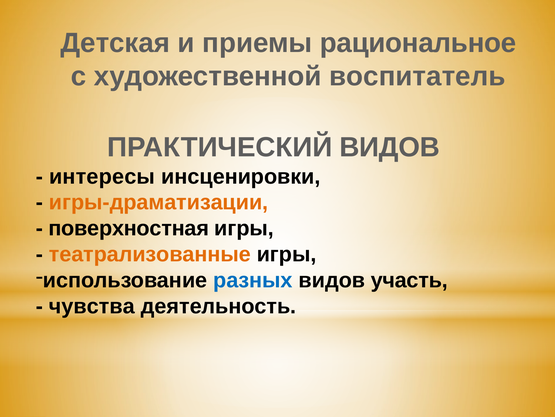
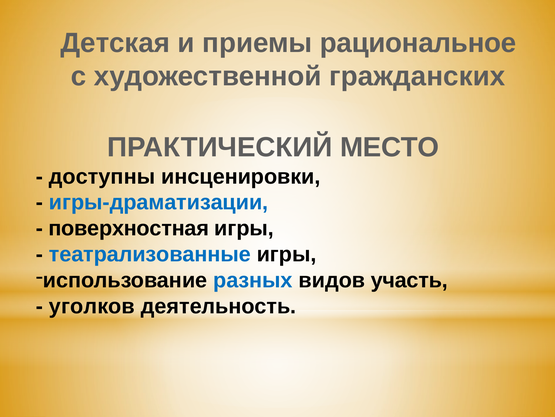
воспитатель: воспитатель -> гражданских (417, 76)
ПРАКТИЧЕСКИЙ ВИДОВ: ВИДОВ -> МЕСТО (390, 147)
интересы: интересы -> доступны (102, 176)
игры-драматизации colour: orange -> blue (159, 202)
театрализованные colour: orange -> blue (150, 254)
чувства: чувства -> уголков (92, 306)
